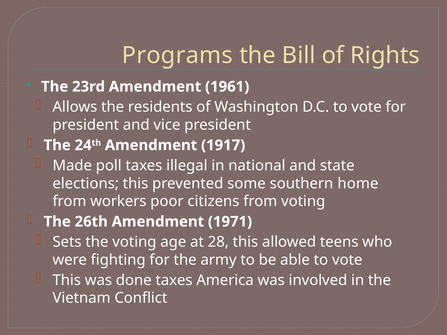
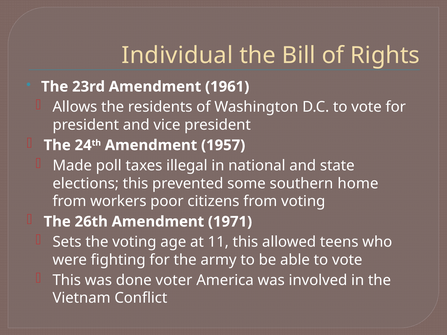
Programs: Programs -> Individual (177, 55)
1917: 1917 -> 1957 (223, 145)
28: 28 -> 11 (218, 242)
done taxes: taxes -> voter (174, 280)
